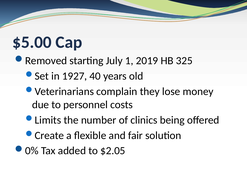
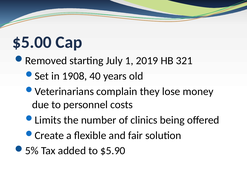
325: 325 -> 321 (184, 61)
1927: 1927 -> 1908 (75, 76)
0%: 0% -> 5% (32, 151)
$2.05: $2.05 -> $5.90 (113, 151)
